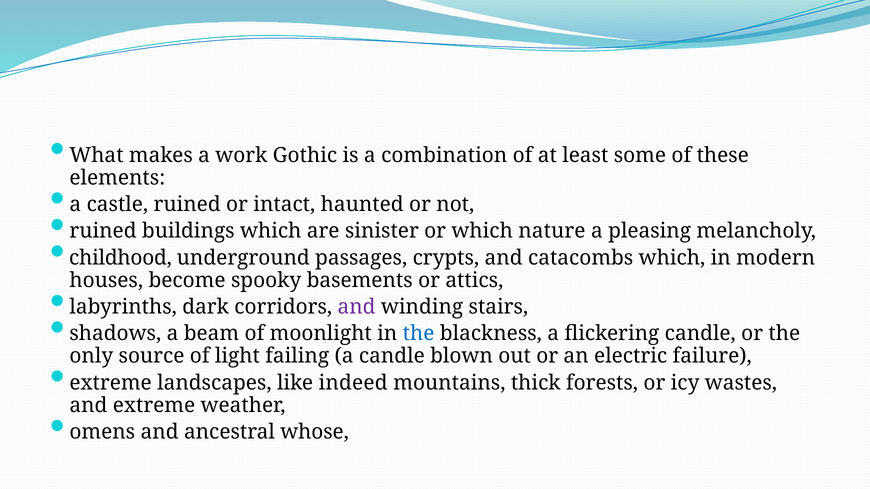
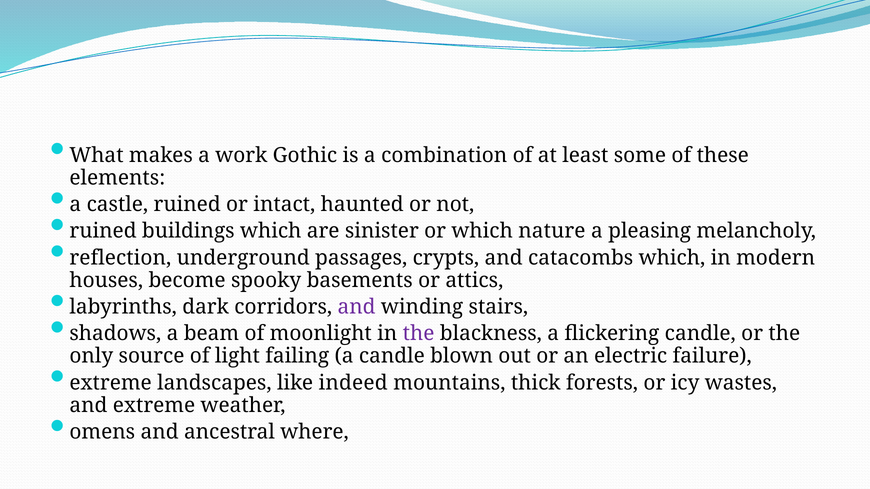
childhood: childhood -> reflection (120, 258)
the colour: blue -> purple (419, 334)
whose: whose -> where (315, 432)
